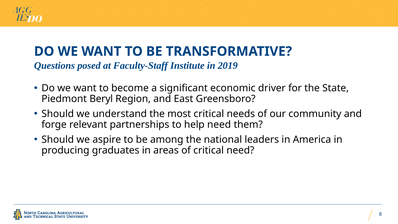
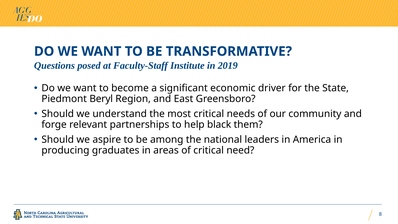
help need: need -> black (219, 125)
